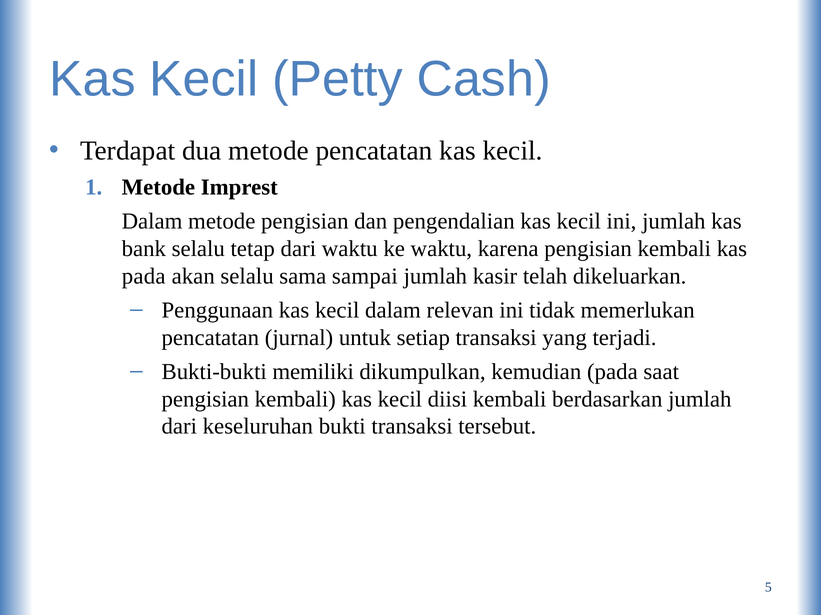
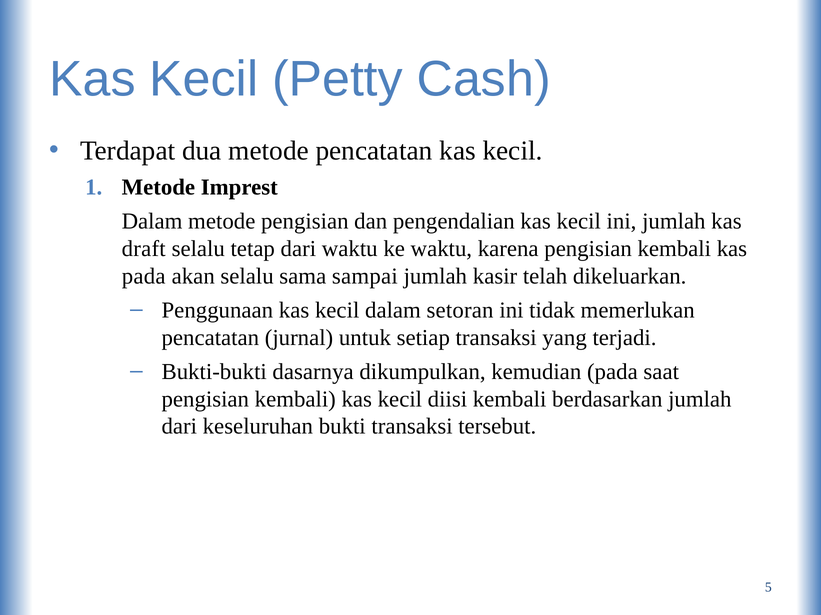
bank: bank -> draft (144, 249)
relevan: relevan -> setoran (460, 311)
memiliki: memiliki -> dasarnya (313, 372)
